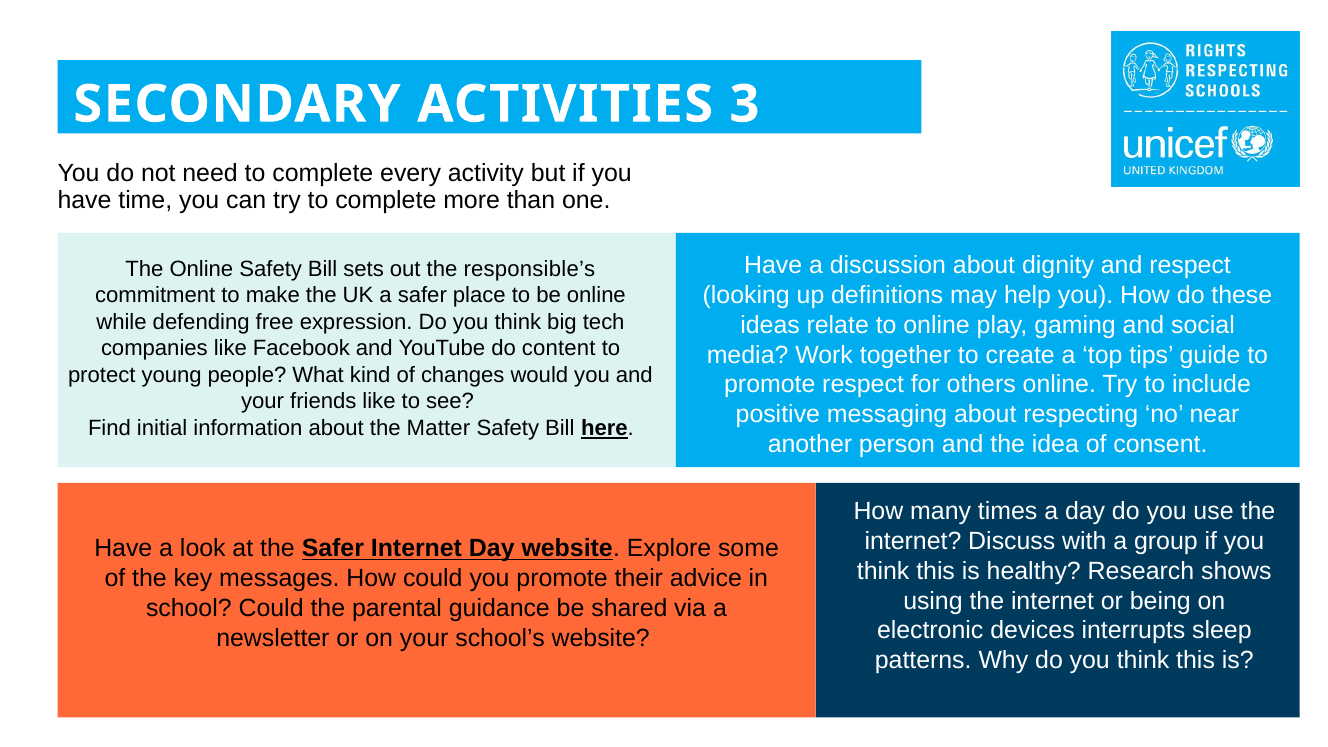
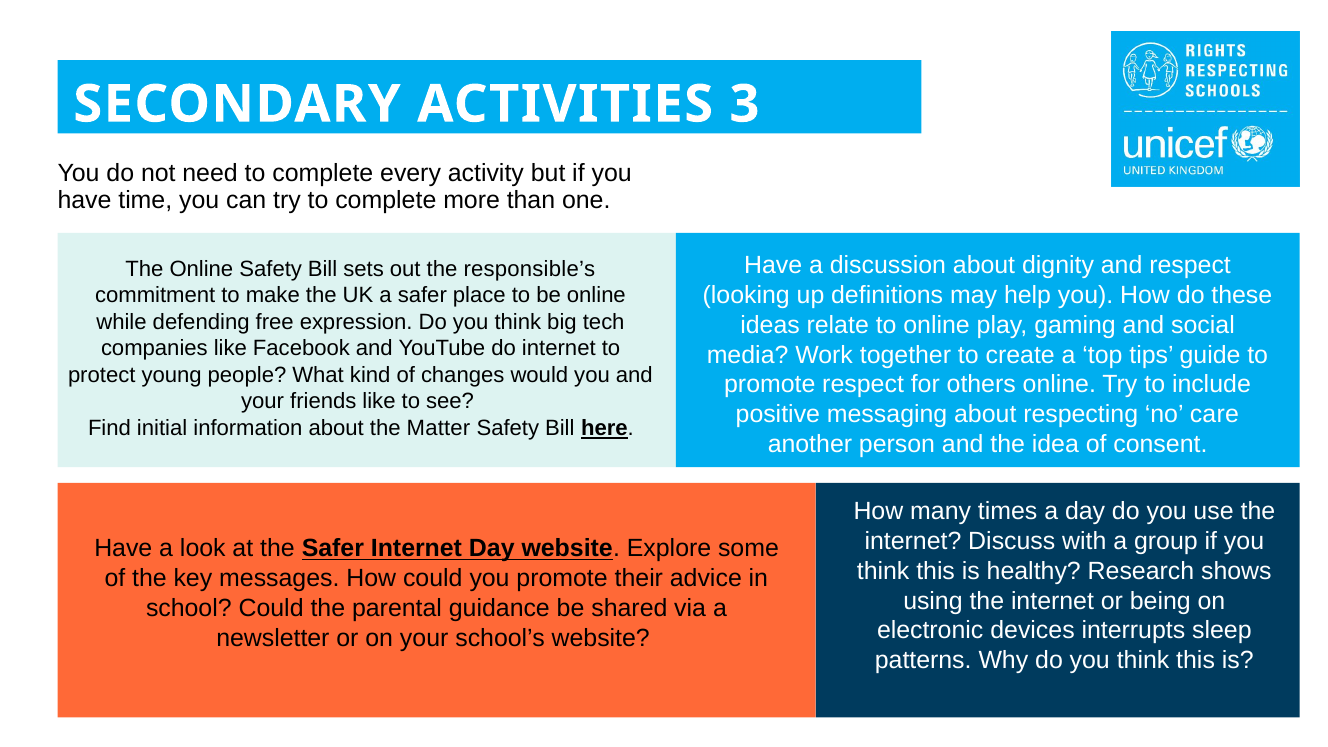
do content: content -> internet (559, 349)
near: near -> care (1214, 415)
